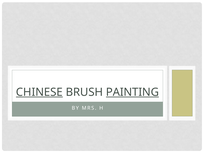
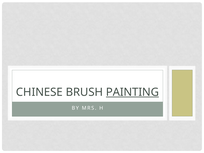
CHINESE underline: present -> none (39, 92)
